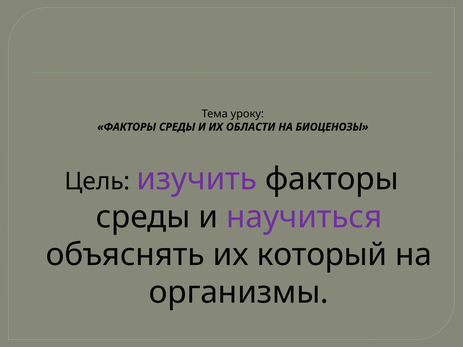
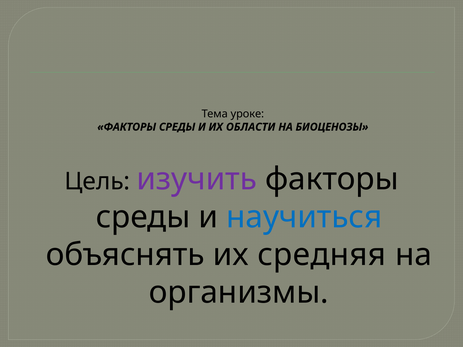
уроку: уроку -> уроке (247, 114)
научиться colour: purple -> blue (304, 217)
который: который -> средняя (322, 255)
